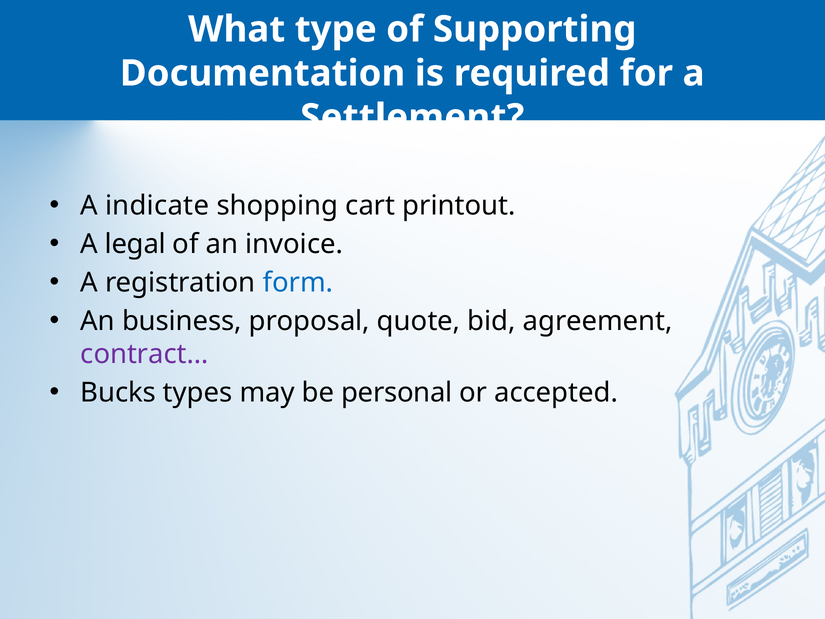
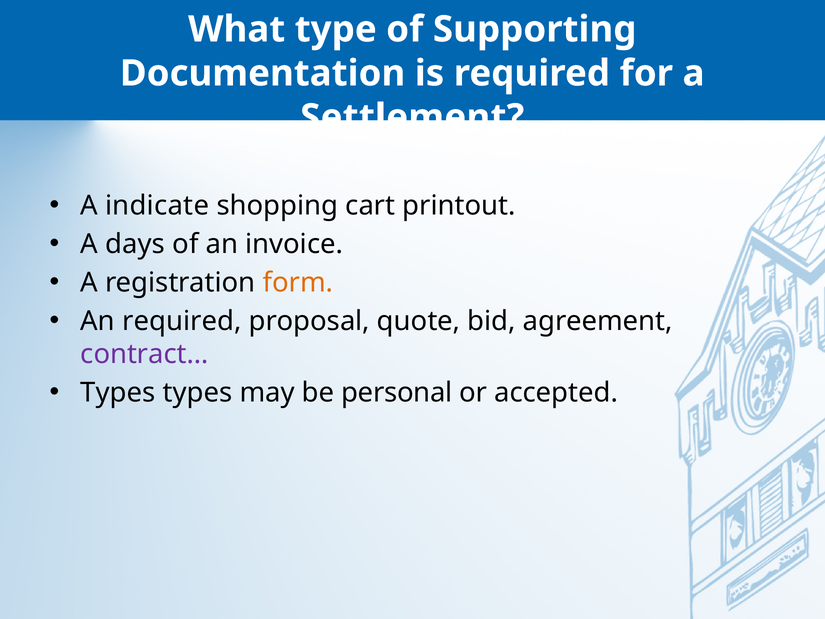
legal: legal -> days (135, 244)
form colour: blue -> orange (298, 282)
An business: business -> required (182, 321)
Bucks: Bucks -> Types (118, 392)
